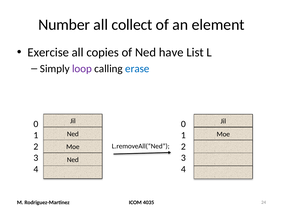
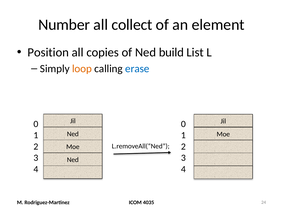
Exercise: Exercise -> Position (48, 52)
have: have -> build (171, 52)
loop colour: purple -> orange (82, 69)
